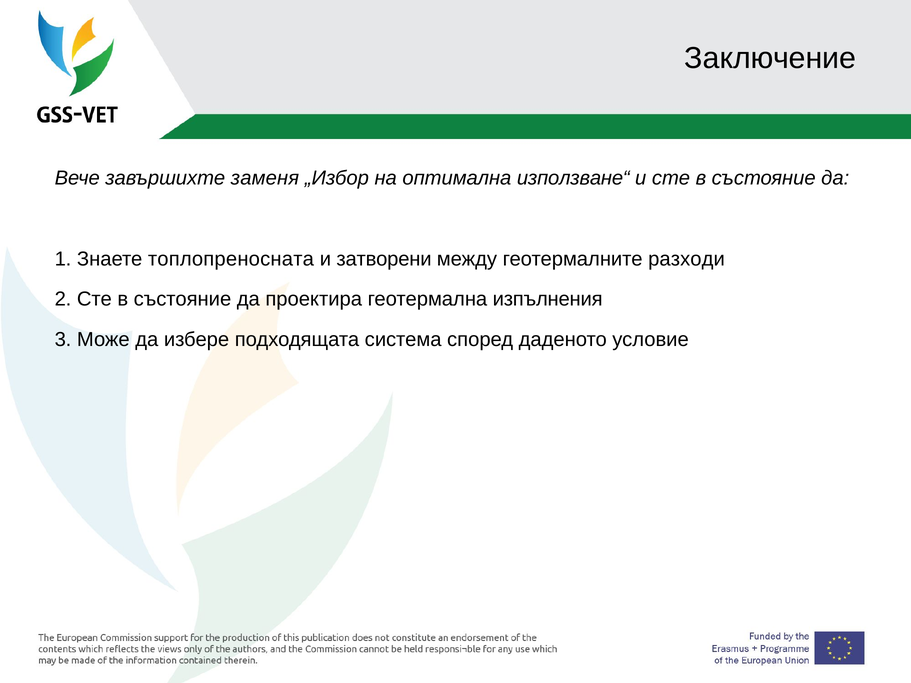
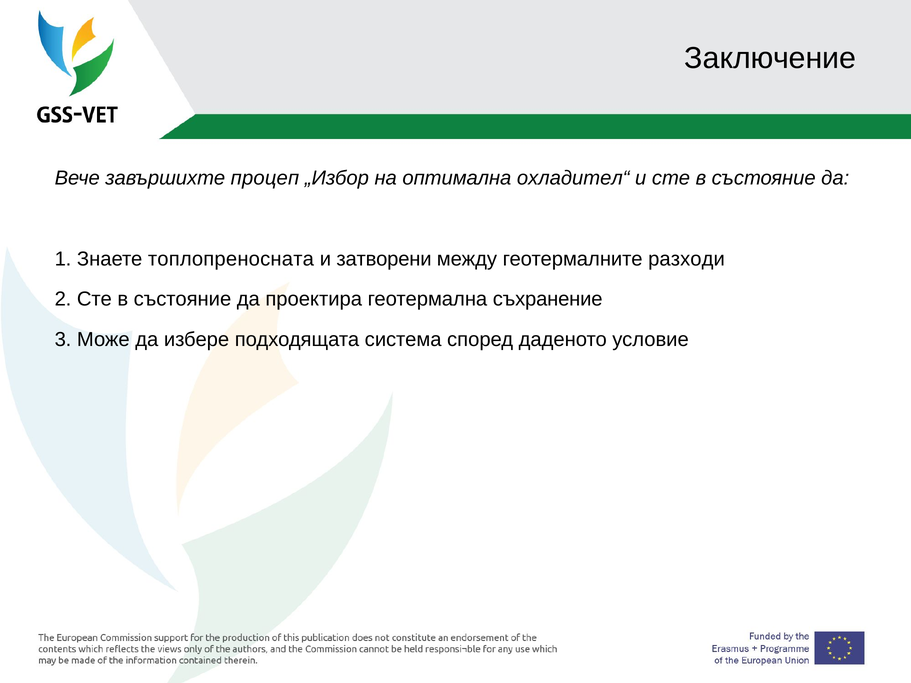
заменя: заменя -> процеп (265, 178)
използване“: използване“ -> охладител“ (573, 178)
изпълнения: изпълнения -> съхранение (548, 299)
